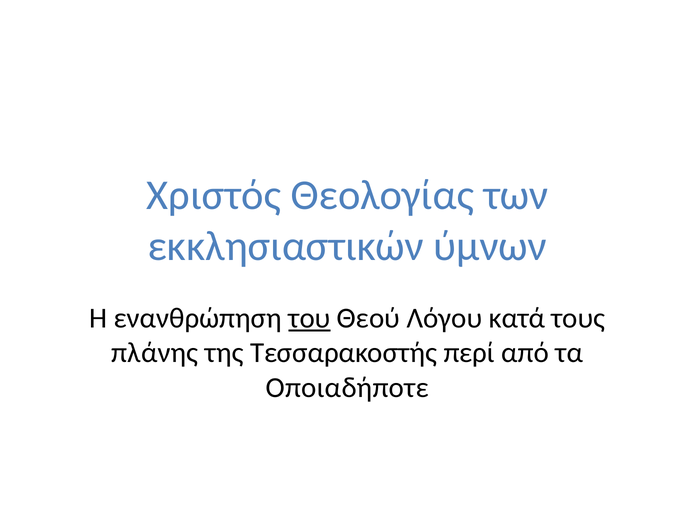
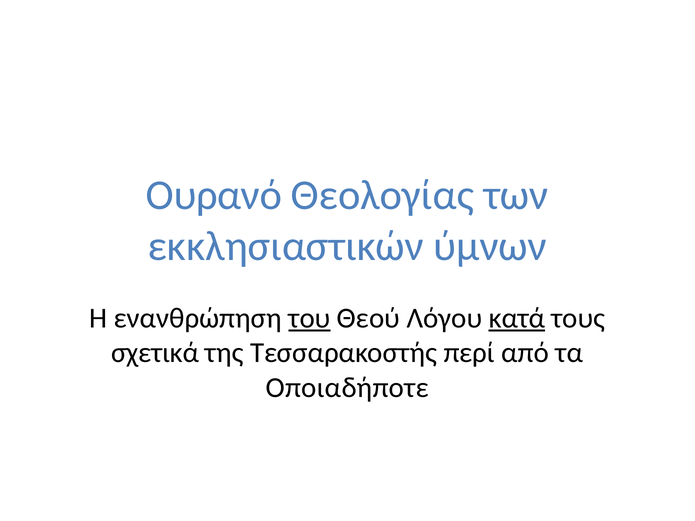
Χριστός: Χριστός -> Ουρανό (214, 195)
κατά underline: none -> present (517, 318)
πλάνης: πλάνης -> σχετικά (155, 353)
